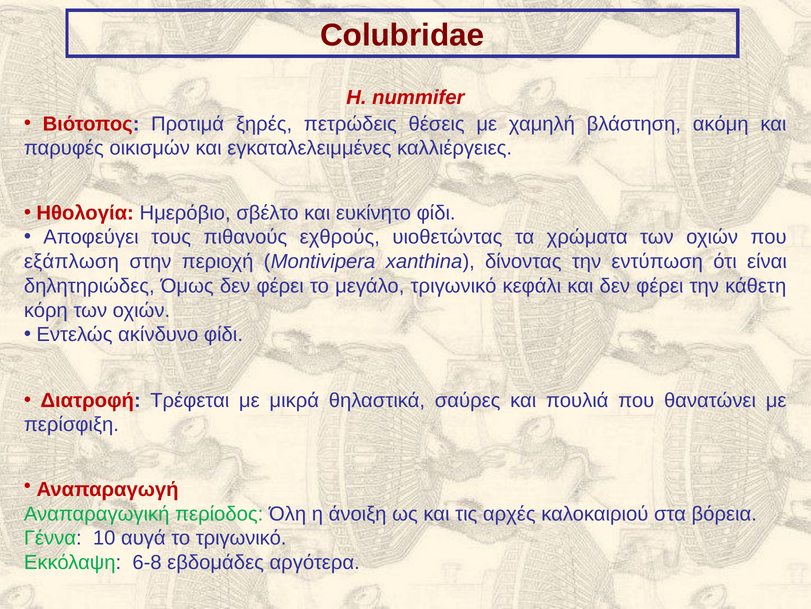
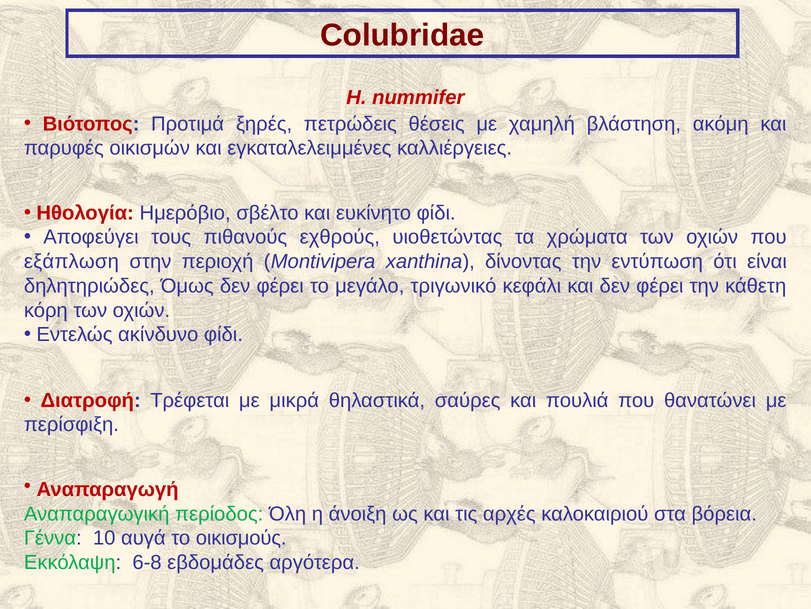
το τριγωνικό: τριγωνικό -> οικισμούς (241, 538)
